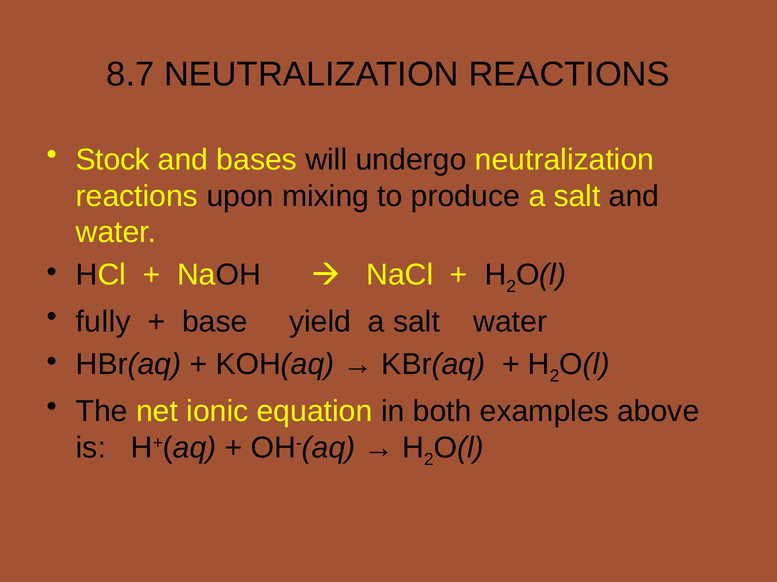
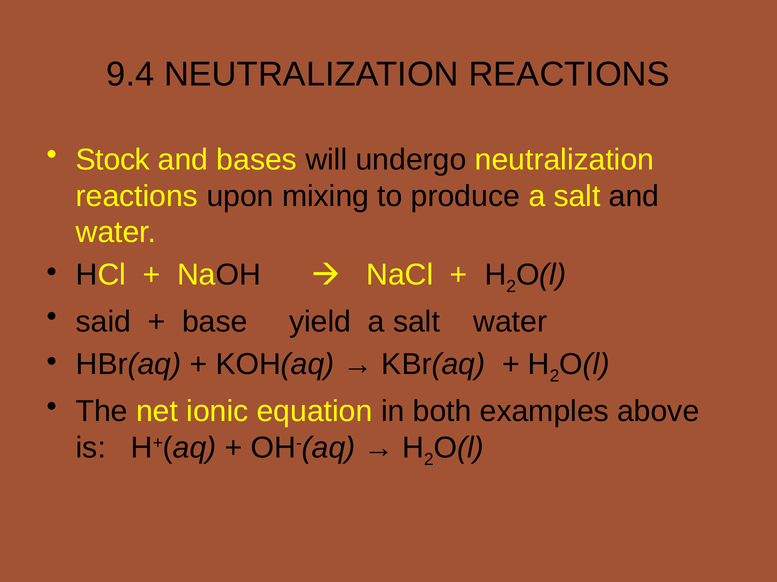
8.7: 8.7 -> 9.4 (130, 74)
fully: fully -> said (103, 322)
